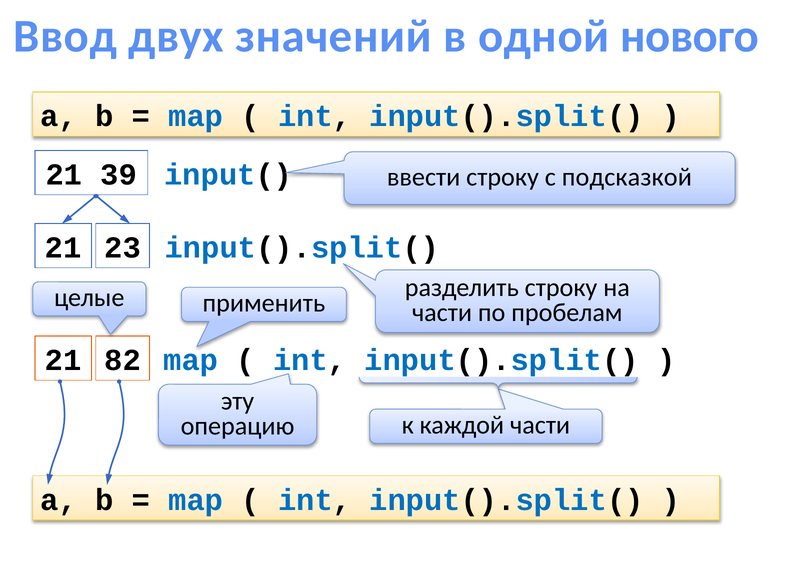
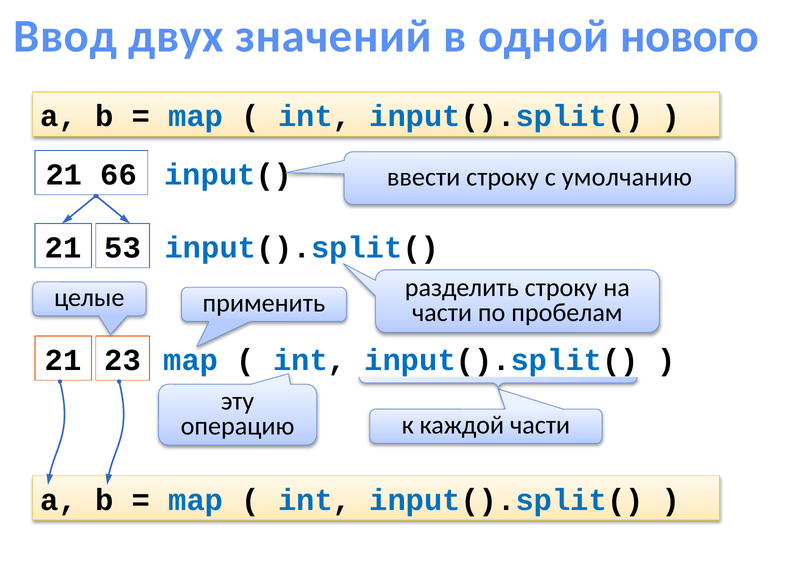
39: 39 -> 66 (119, 175)
подсказкой: подсказкой -> умолчанию (627, 177)
23: 23 -> 53 (123, 248)
82: 82 -> 23 (123, 361)
